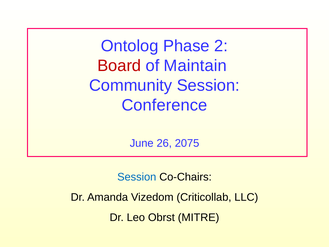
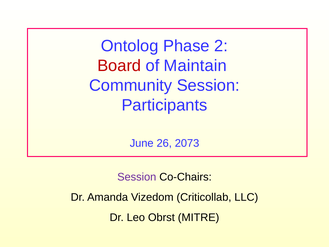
Conference: Conference -> Participants (164, 105)
2075: 2075 -> 2073 (187, 143)
Session colour: blue -> purple (137, 177)
